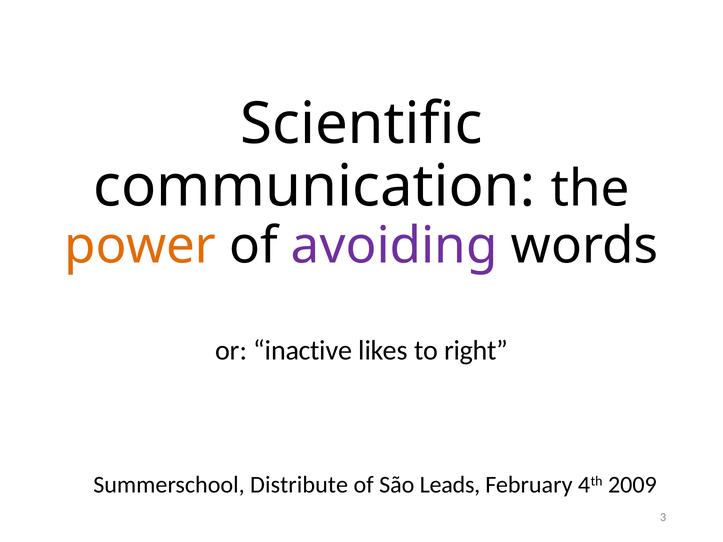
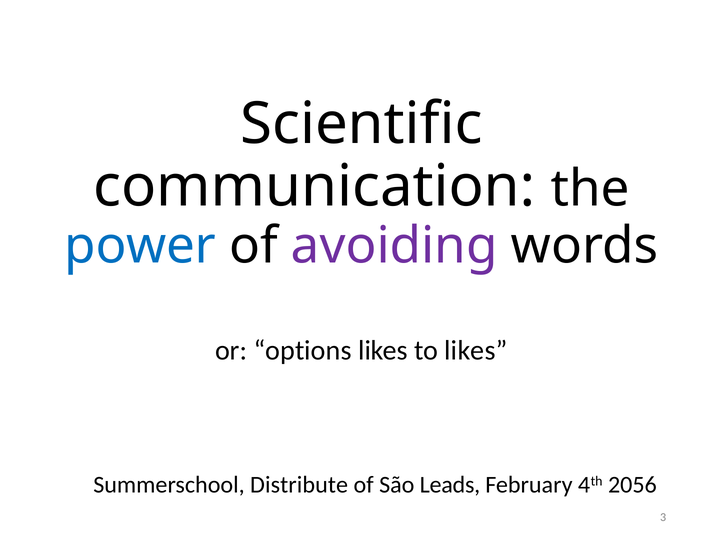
power colour: orange -> blue (140, 246)
inactive: inactive -> options (303, 351)
to right: right -> likes (476, 351)
2009: 2009 -> 2056 (632, 485)
